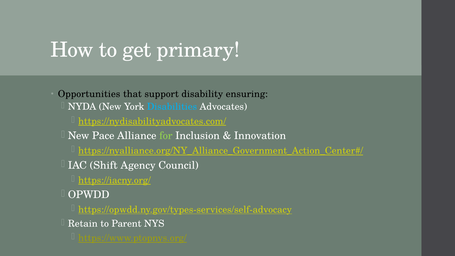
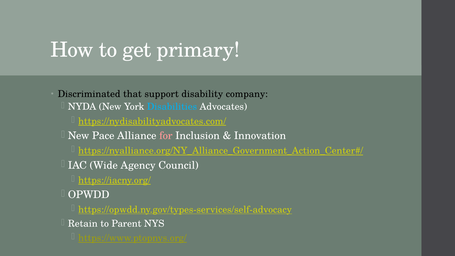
Opportunities: Opportunities -> Discriminated (89, 94)
ensuring: ensuring -> company (247, 94)
for colour: light green -> pink (166, 136)
Shift: Shift -> Wide (104, 165)
